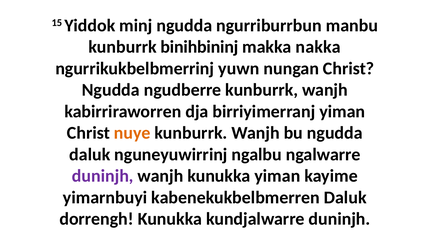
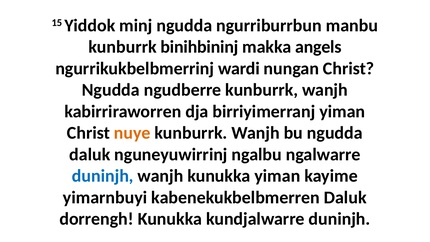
nakka: nakka -> angels (318, 47)
yuwn: yuwn -> wardi (239, 68)
duninjh colour: purple -> blue (103, 176)
